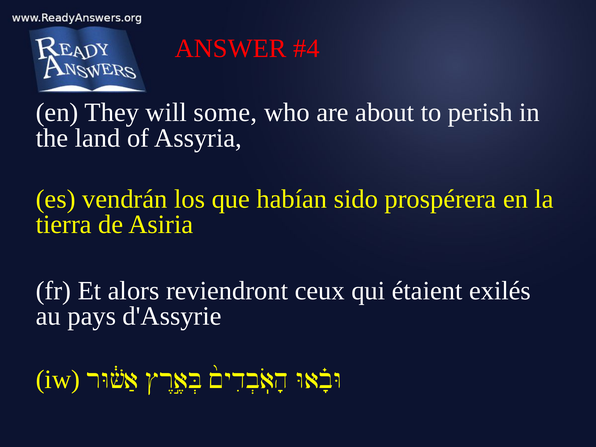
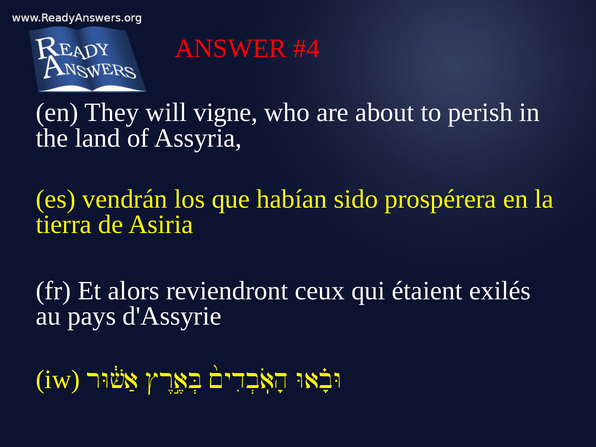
some: some -> vigne (226, 113)
